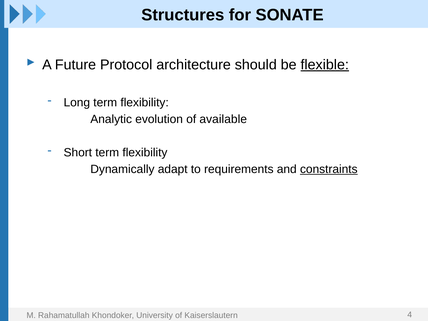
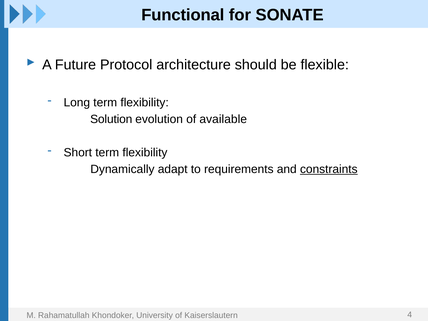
Structures: Structures -> Functional (183, 15)
flexible underline: present -> none (325, 65)
Analytic: Analytic -> Solution (111, 119)
